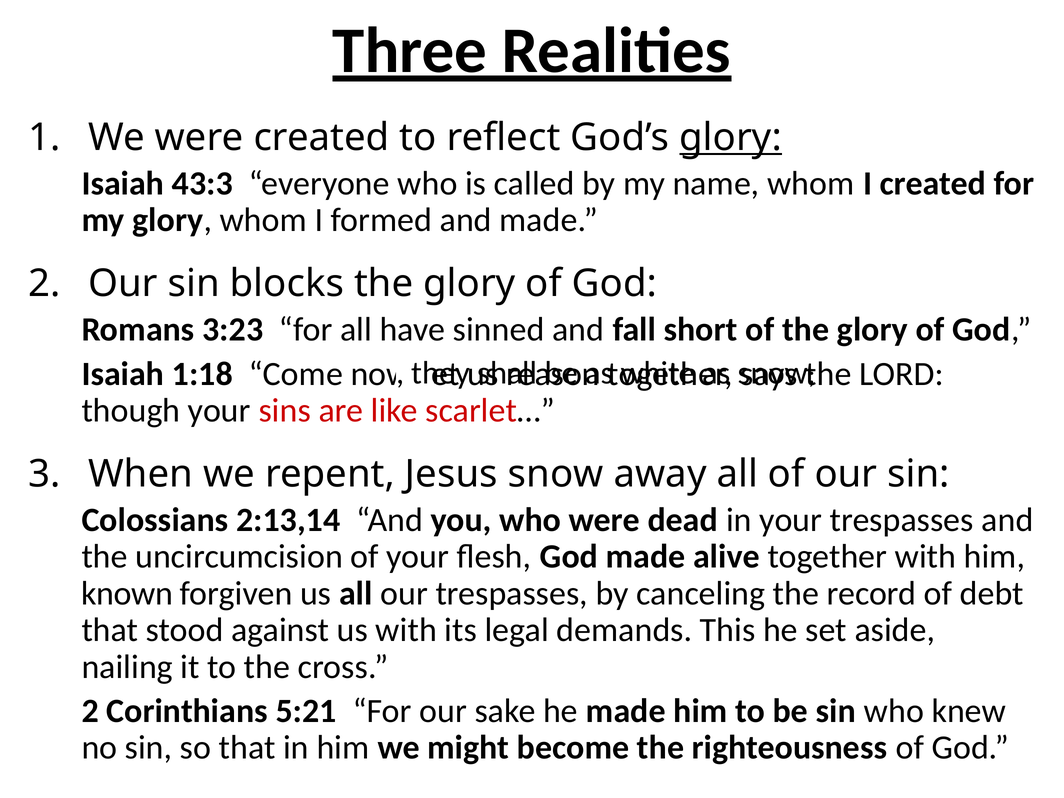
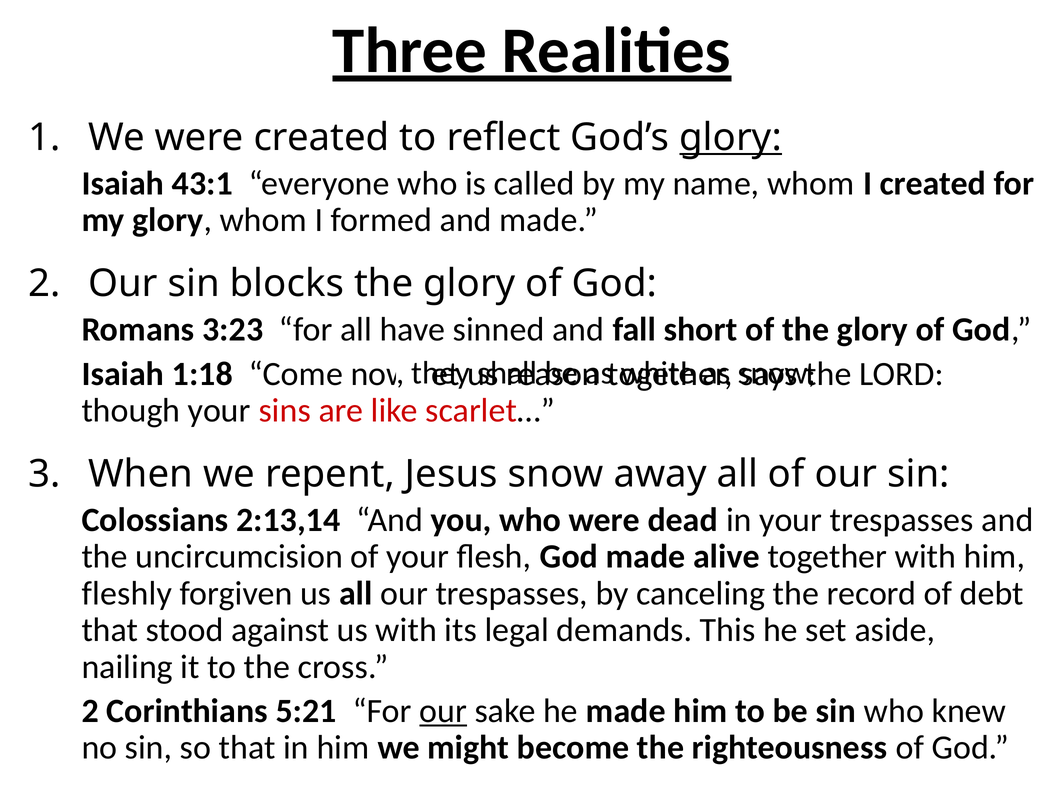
43:3: 43:3 -> 43:1 (202, 183)
known: known -> fleshly (127, 593)
our underline: none -> present (443, 711)
